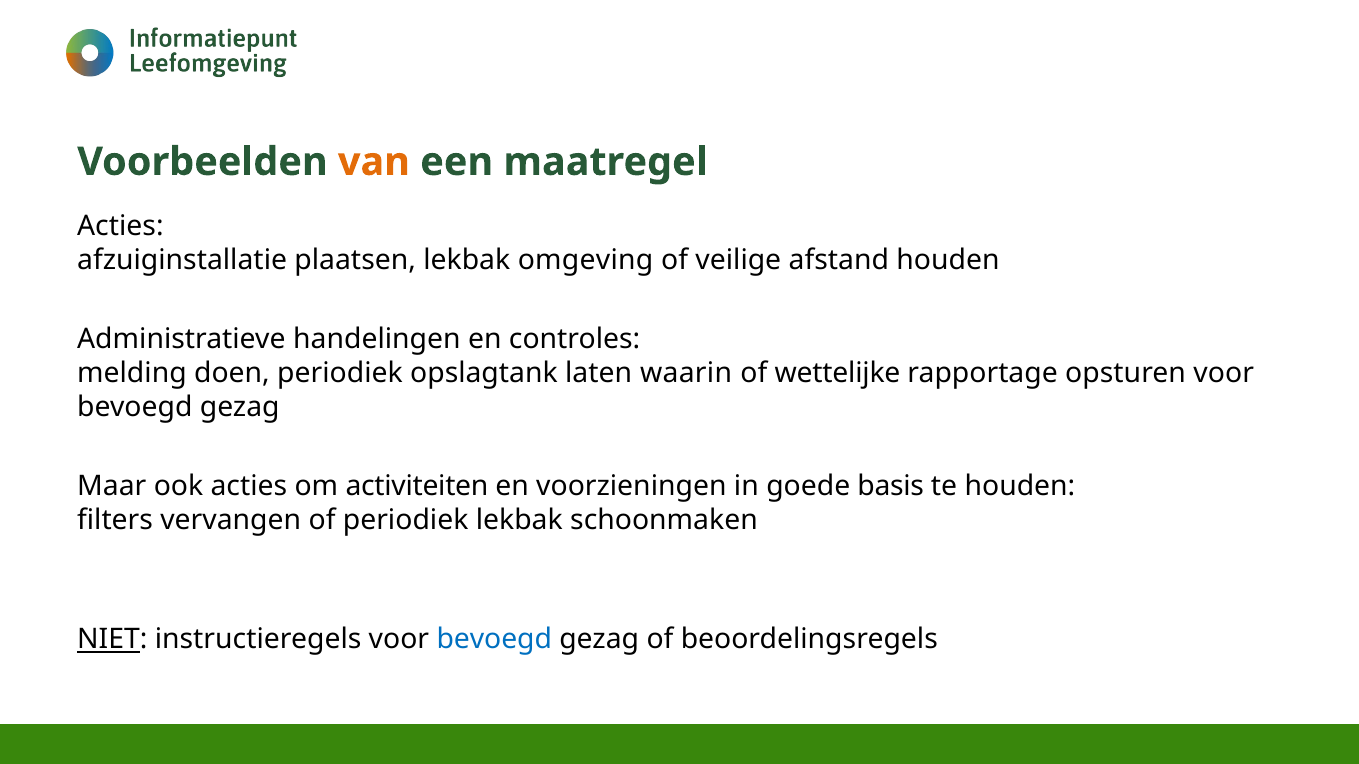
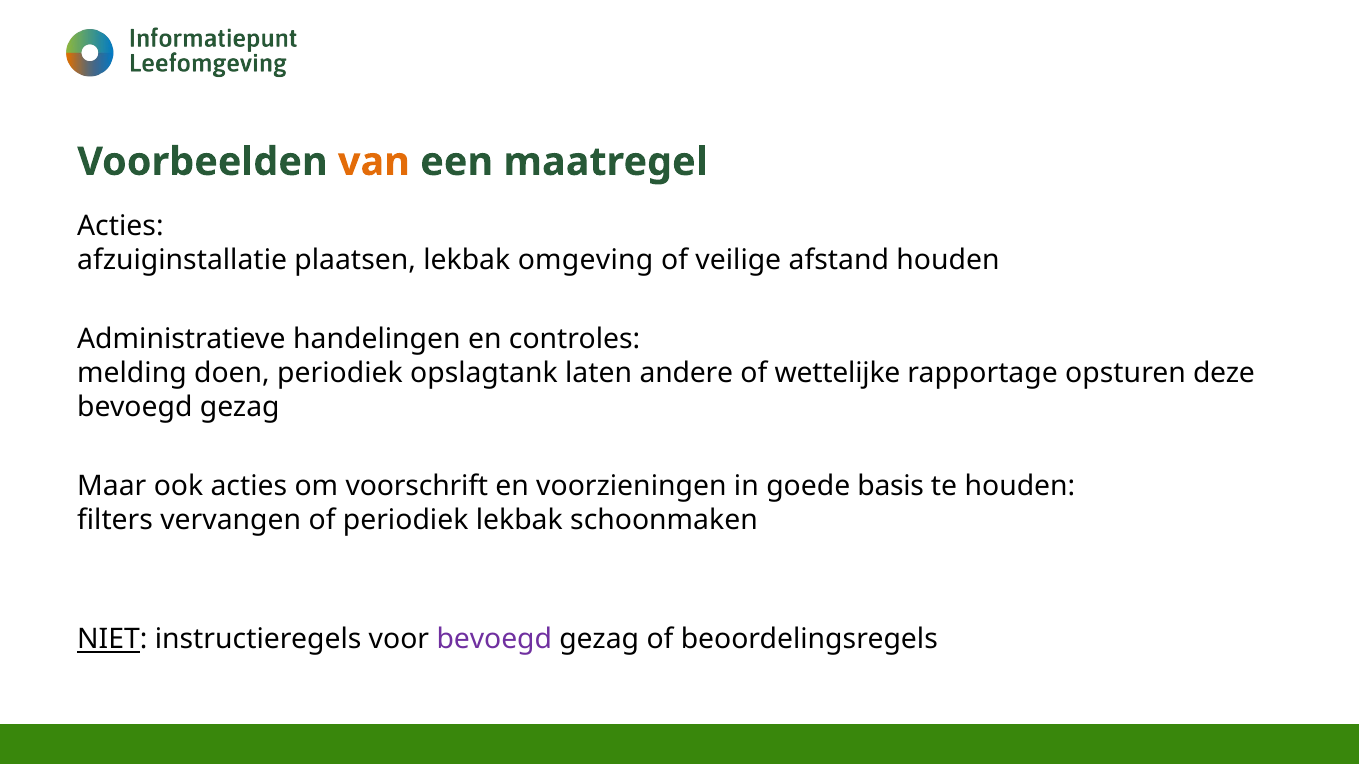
waarin: waarin -> andere (686, 373)
opsturen voor: voor -> deze (1224, 373)
activiteiten: activiteiten -> voorschrift (417, 487)
bevoegd colour: blue -> purple (494, 639)
